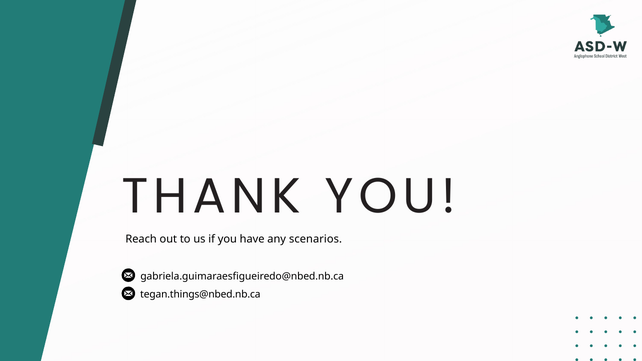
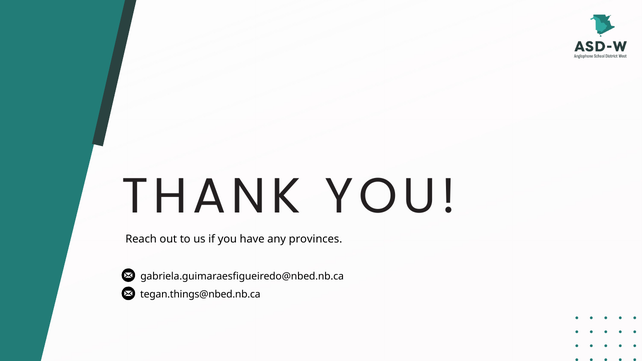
scenarios: scenarios -> provinces (316, 239)
